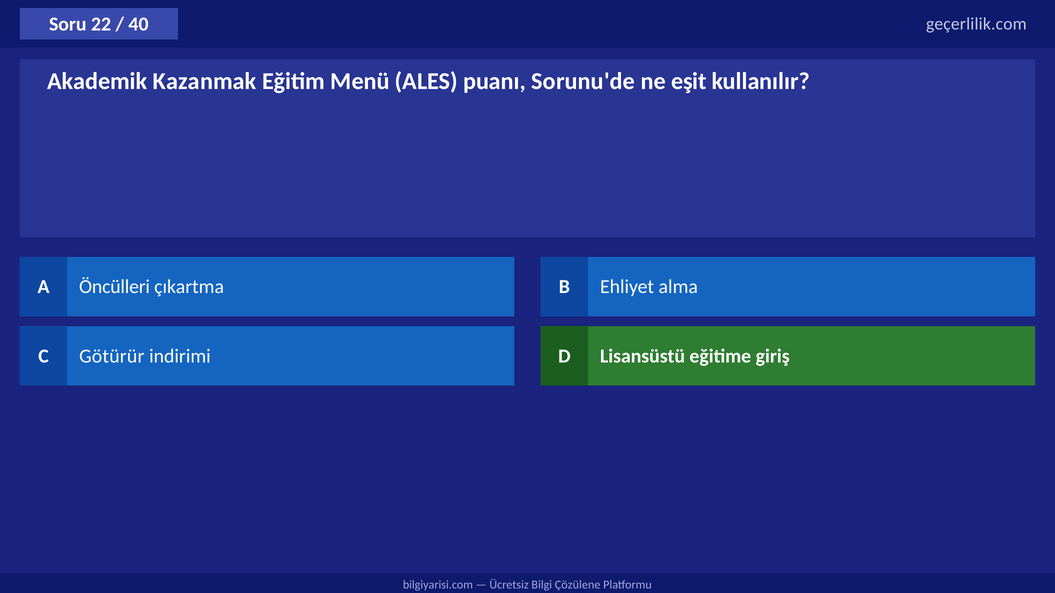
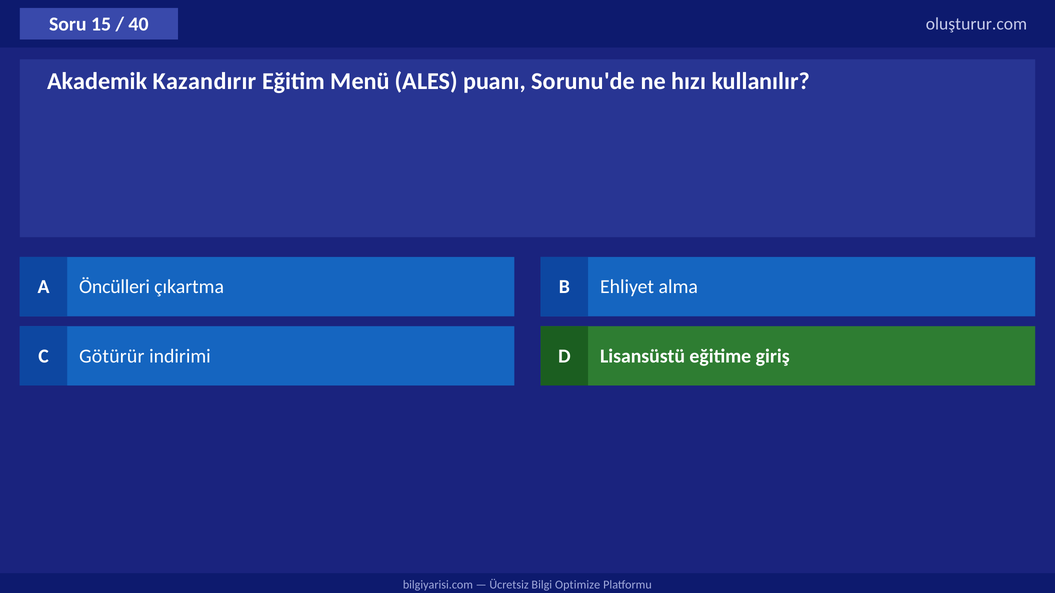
22: 22 -> 15 (101, 24)
geçerlilik.com: geçerlilik.com -> oluşturur.com (976, 24)
Kazanmak: Kazanmak -> Kazandırır (205, 81)
eşit: eşit -> hızı (689, 81)
Çözülene: Çözülene -> Optimize (578, 585)
